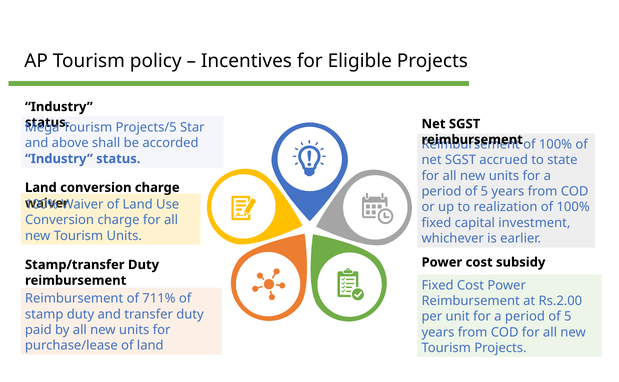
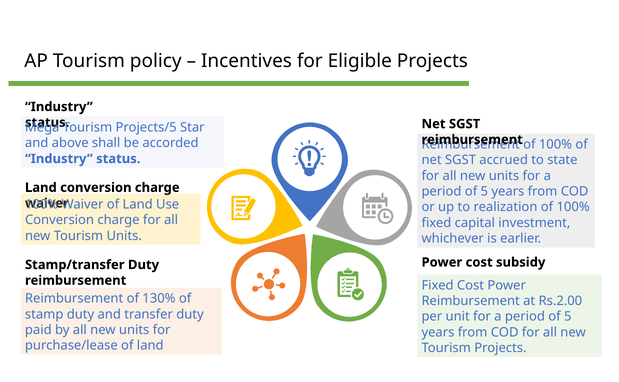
711%: 711% -> 130% (159, 298)
